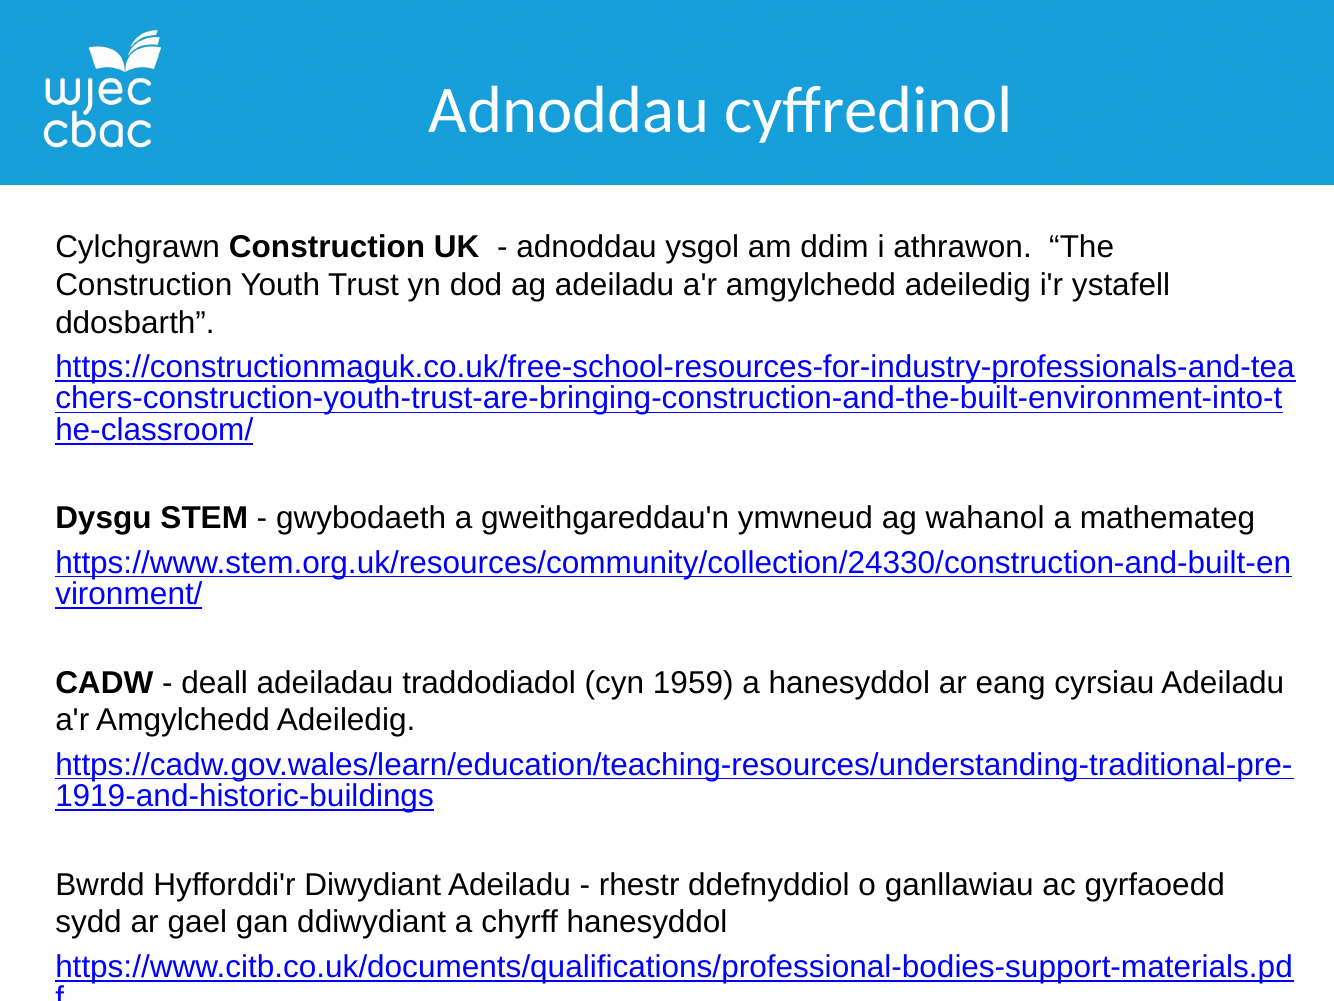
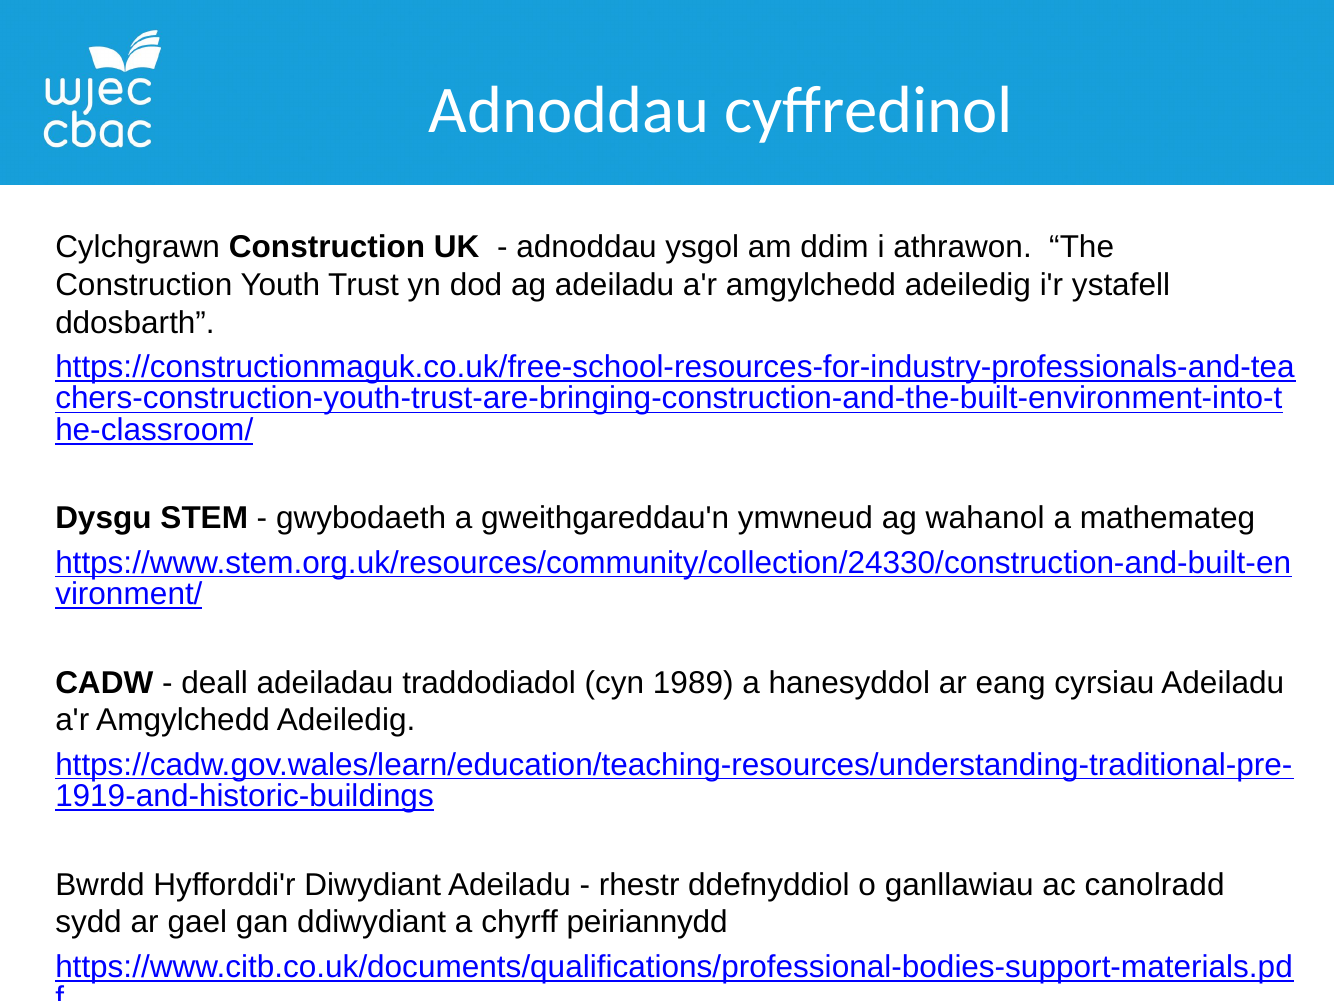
1959: 1959 -> 1989 (693, 682)
gyrfaoedd: gyrfaoedd -> canolradd (1155, 884)
chyrff hanesyddol: hanesyddol -> peiriannydd (647, 922)
